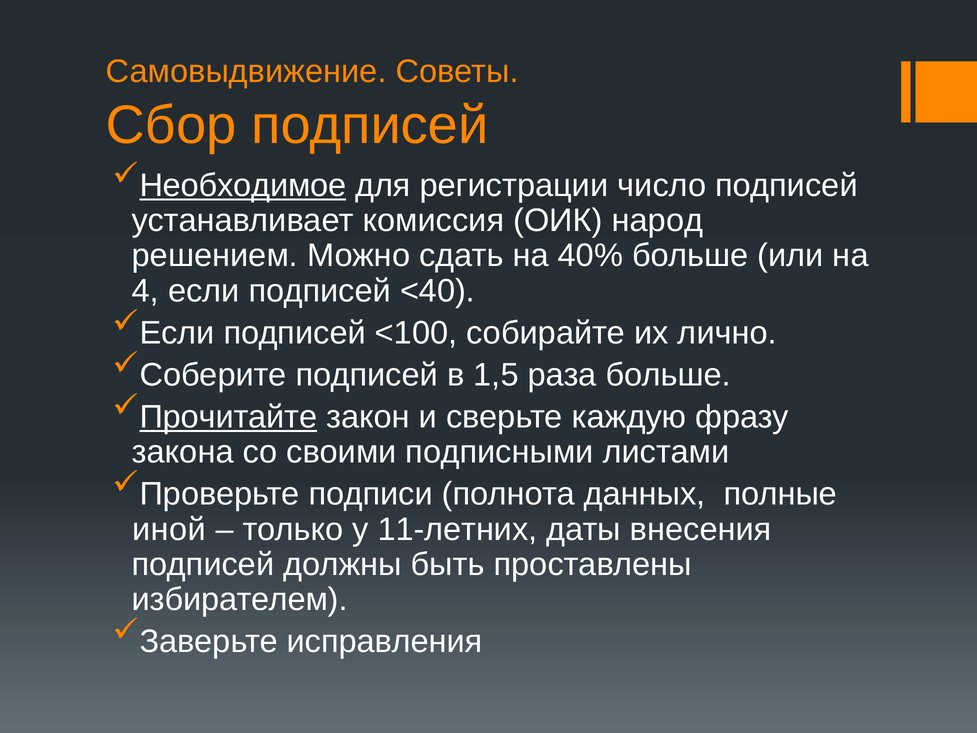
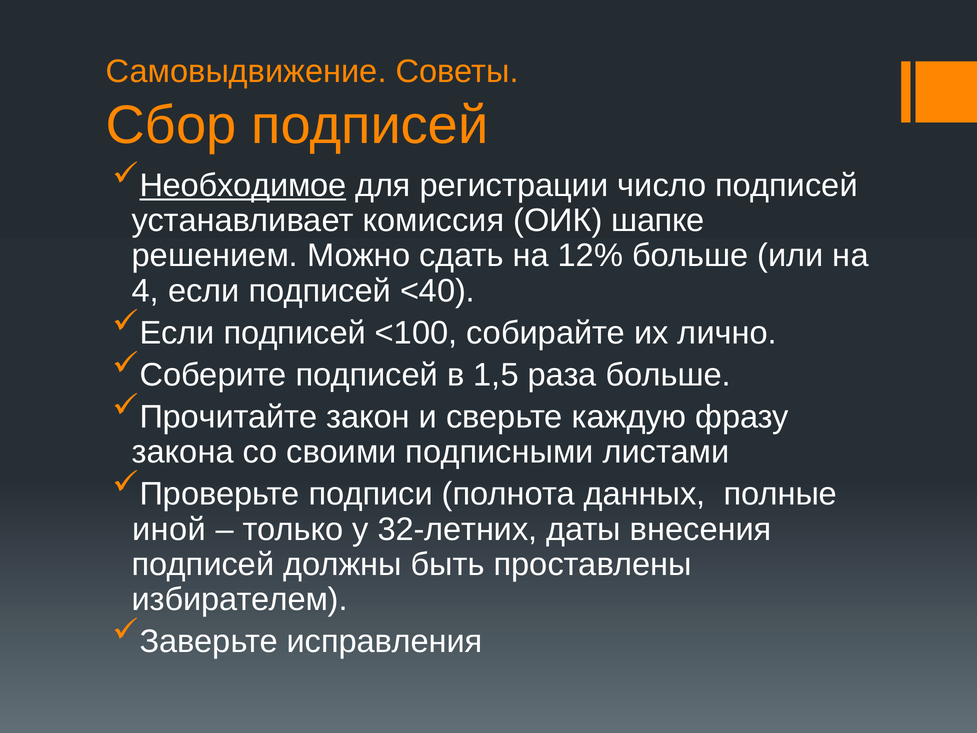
народ: народ -> шапке (658, 220)
40%: 40% -> 12% (590, 256)
Прочитайте underline: present -> none (228, 417)
11-летних: 11-летних -> 32-летних (457, 529)
